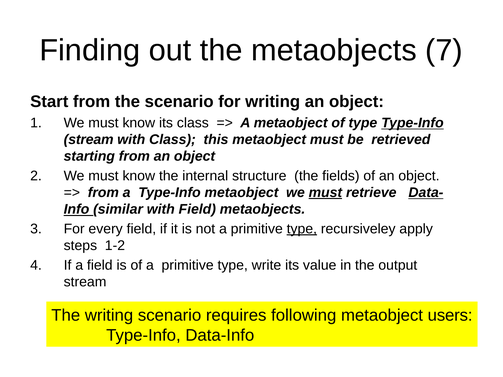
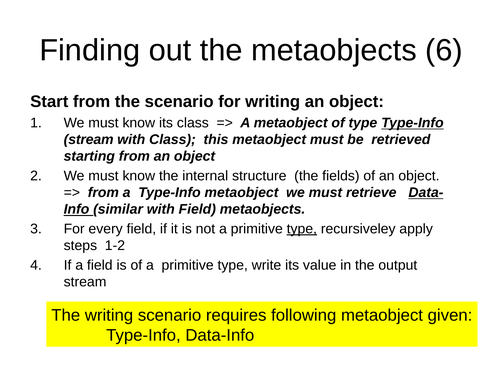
7: 7 -> 6 (444, 50)
must underline: present -> none (325, 193)
users: users -> given (450, 315)
